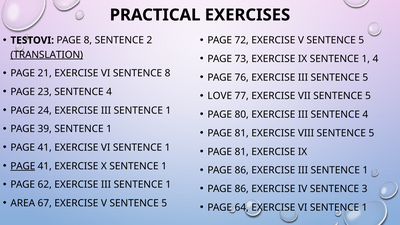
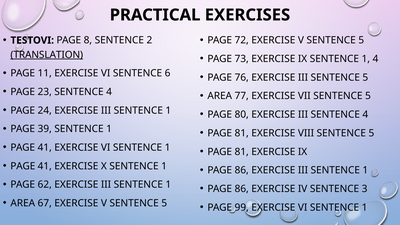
21: 21 -> 11 (45, 73)
SENTENCE 8: 8 -> 6 (168, 73)
LOVE: LOVE -> AREA (220, 96)
PAGE underline: present -> none (23, 166)
64: 64 -> 99 (242, 207)
